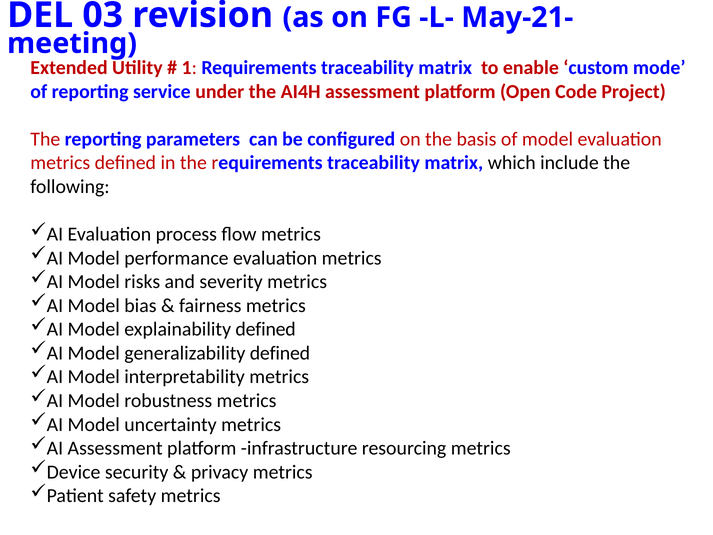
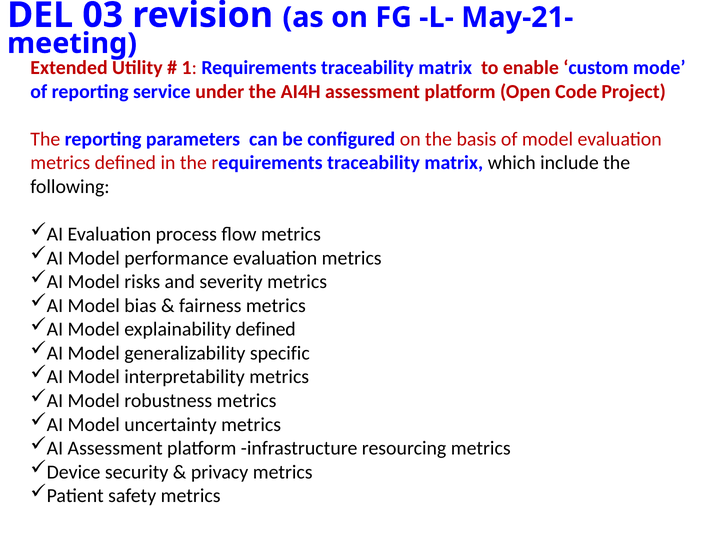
generalizability defined: defined -> specific (280, 353)
